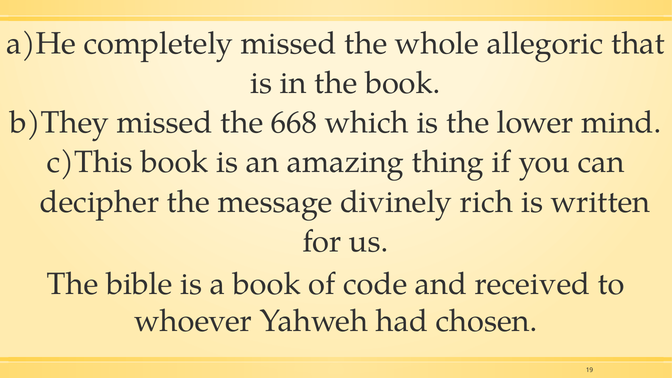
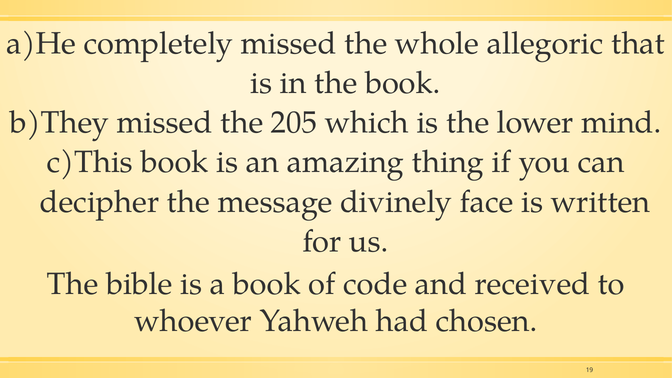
668: 668 -> 205 (294, 123)
rich: rich -> face (487, 202)
